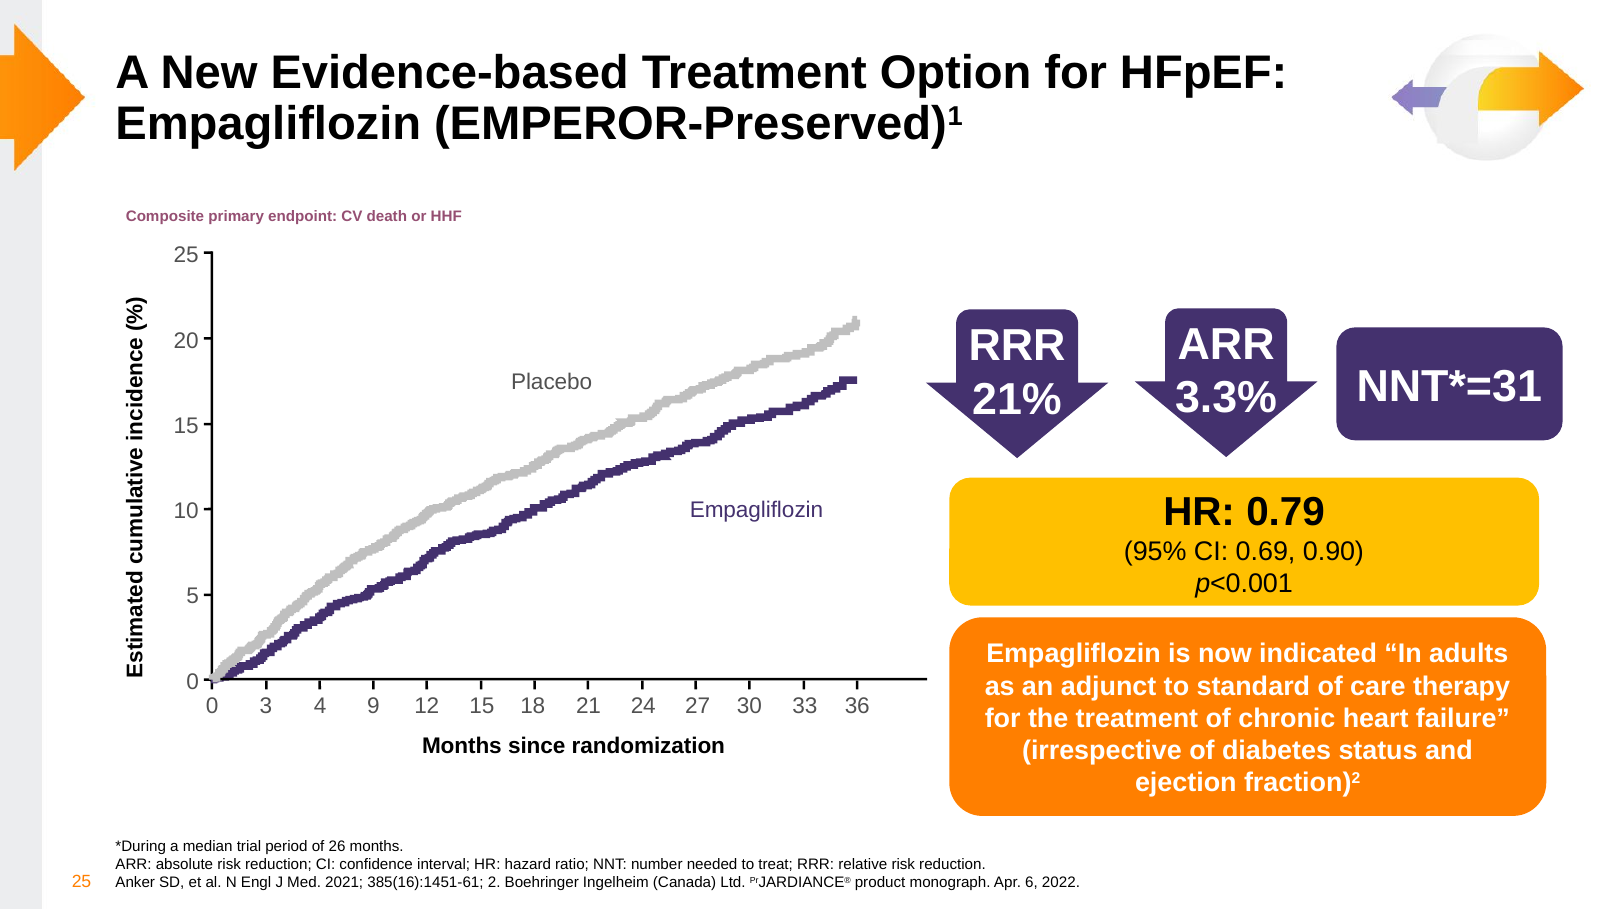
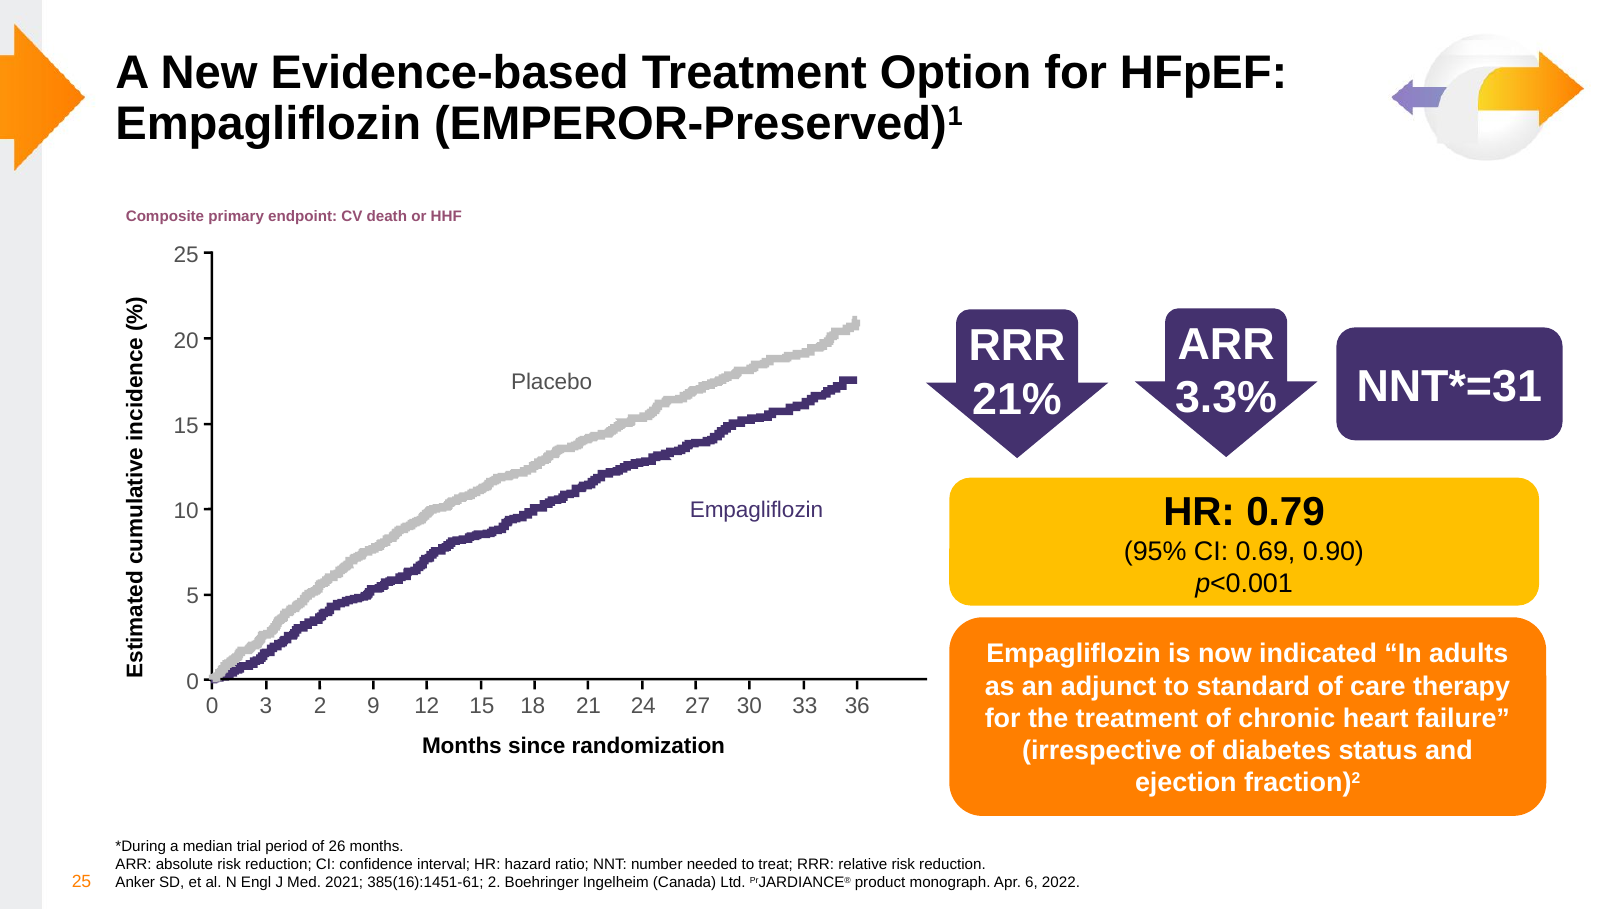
3 4: 4 -> 2 (320, 707)
